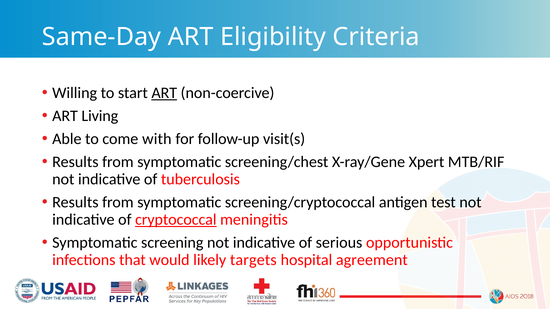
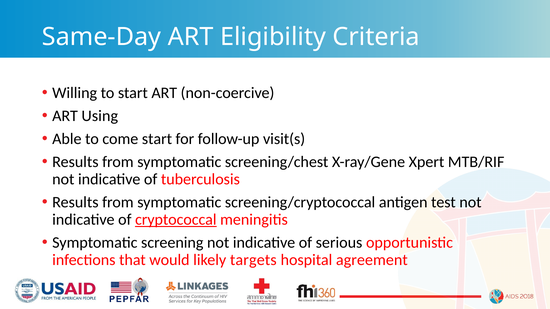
ART underline: present -> none (164, 93)
Living: Living -> Using (100, 116)
come with: with -> start (157, 139)
